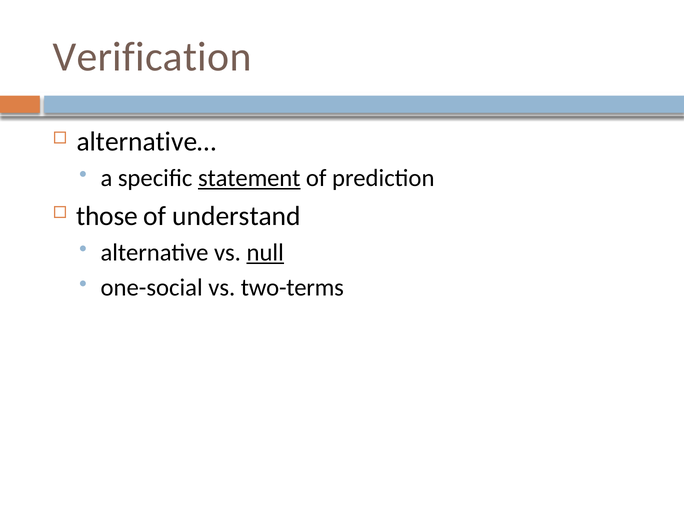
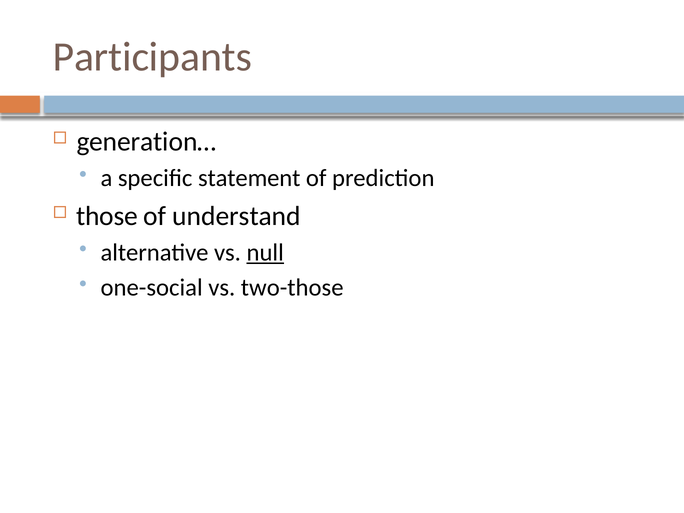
Verification: Verification -> Participants (152, 57)
alternative…: alternative… -> generation… (146, 142)
statement underline: present -> none (249, 178)
two-terms: two-terms -> two-those (292, 287)
